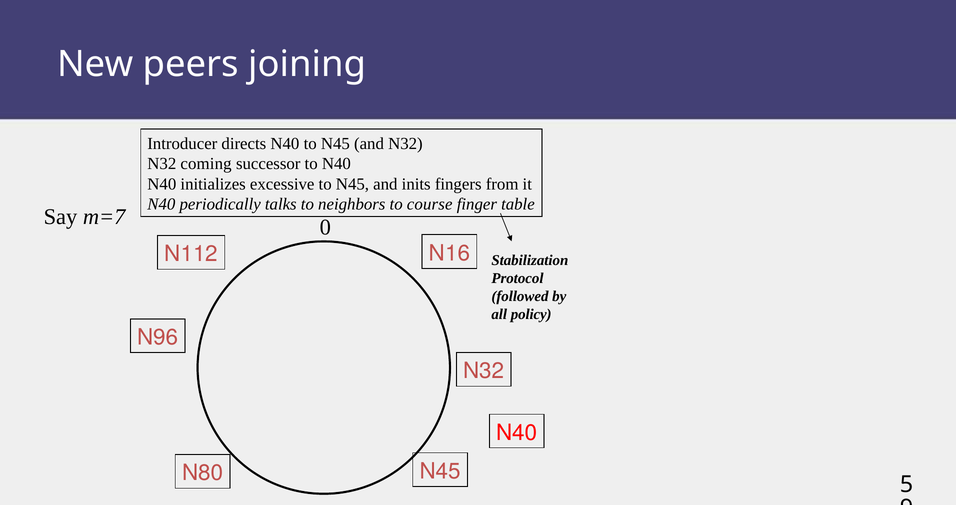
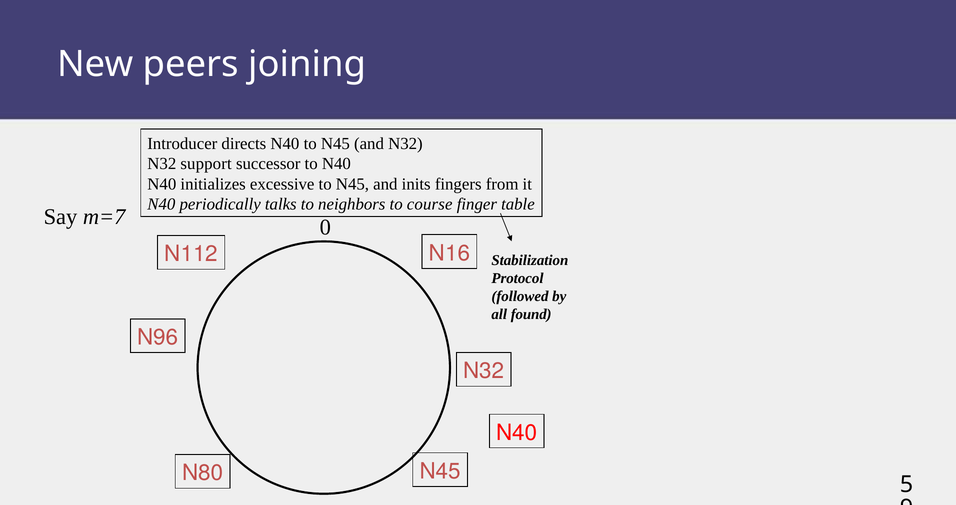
coming: coming -> support (206, 164)
policy: policy -> found (531, 314)
